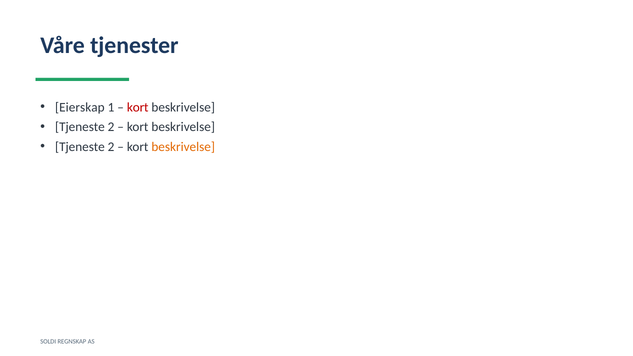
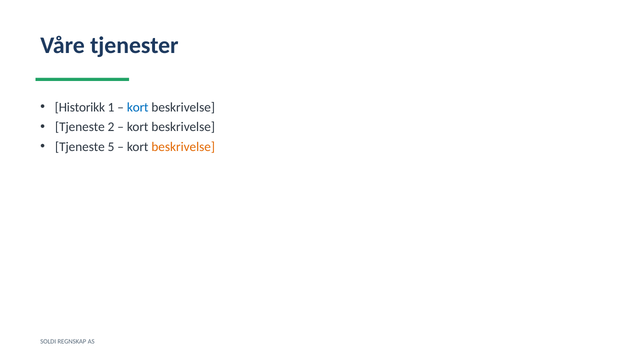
Eierskap: Eierskap -> Historikk (80, 107)
kort colour: red -> blue (138, 107)
2: 2 -> 5 (111, 147)
